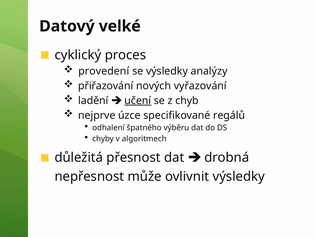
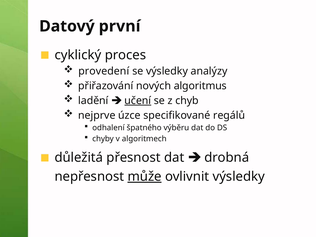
velké: velké -> první (120, 26)
vyřazování: vyřazování -> algoritmus (200, 86)
může underline: none -> present (145, 177)
